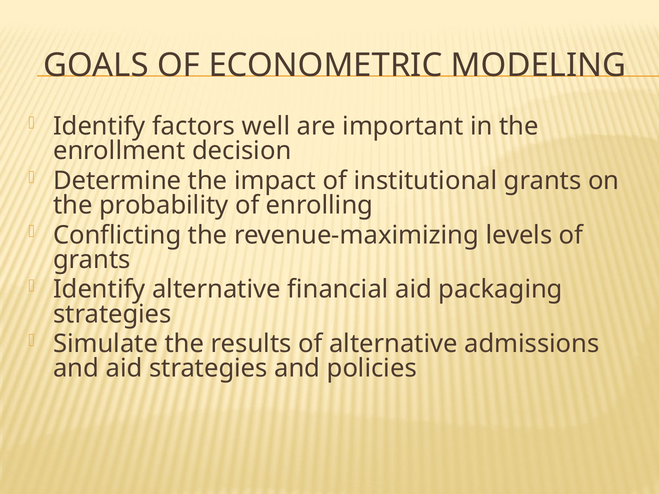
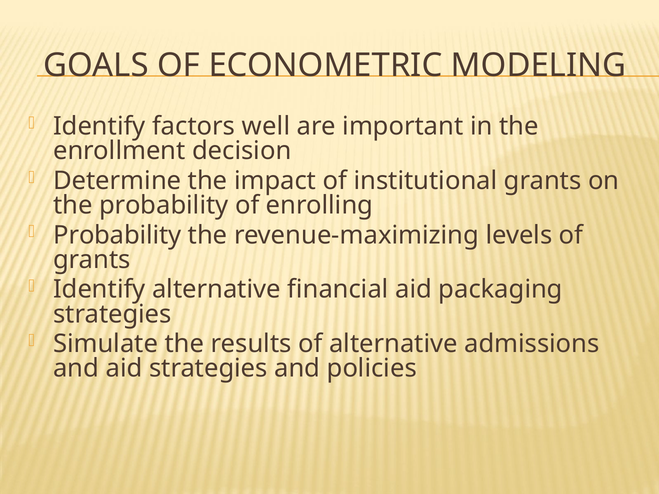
Conflicting: Conflicting -> Probability (117, 235)
